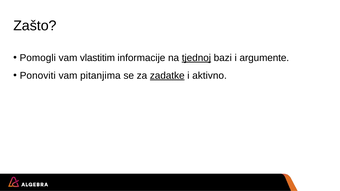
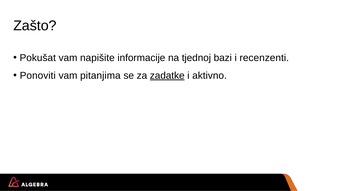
Pomogli: Pomogli -> Pokušat (38, 58)
vlastitim: vlastitim -> napišite (97, 58)
tjednoj underline: present -> none (196, 58)
argumente: argumente -> recenzenti (264, 58)
